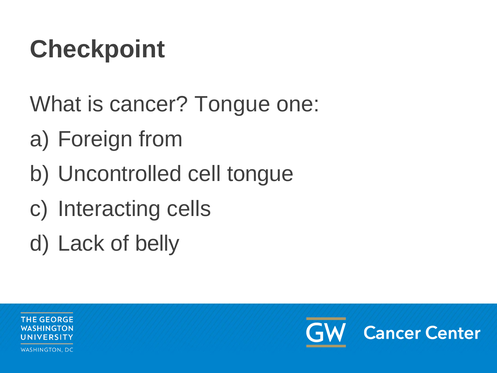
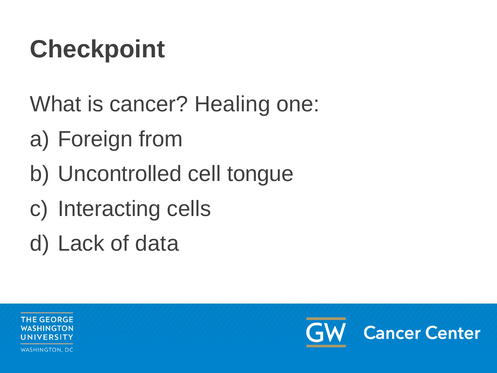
cancer Tongue: Tongue -> Healing (232, 104)
belly: belly -> data (157, 244)
